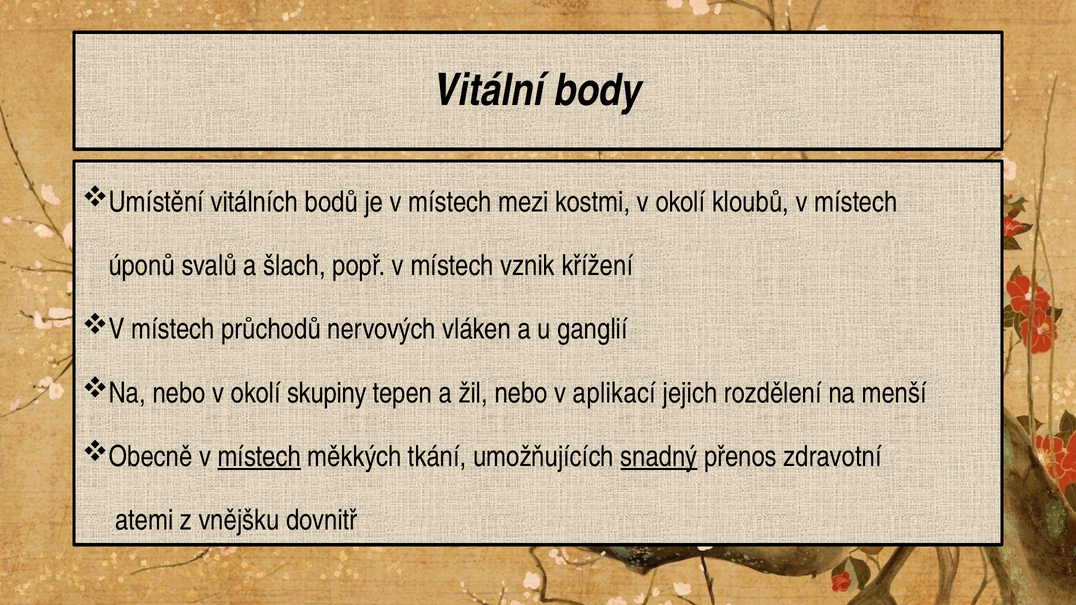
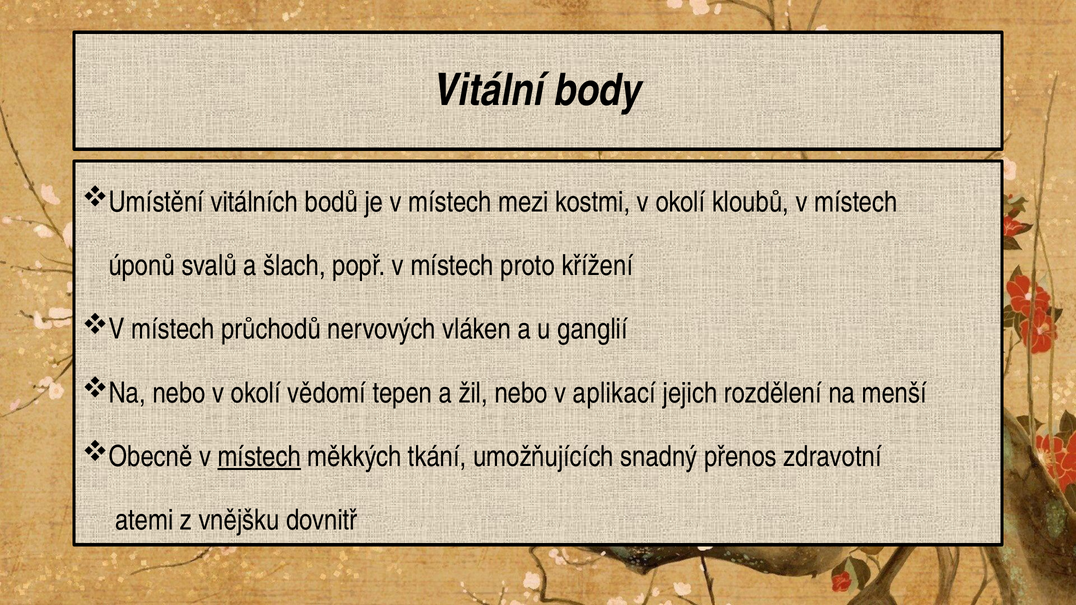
vznik: vznik -> proto (528, 266)
skupiny: skupiny -> vědomí (327, 393)
snadný underline: present -> none (659, 457)
